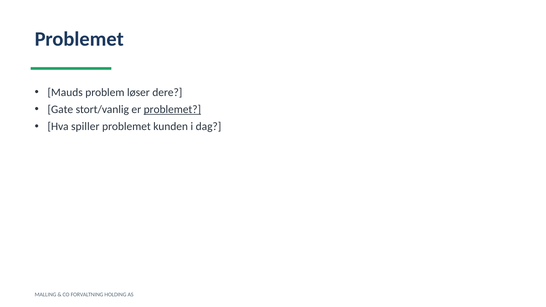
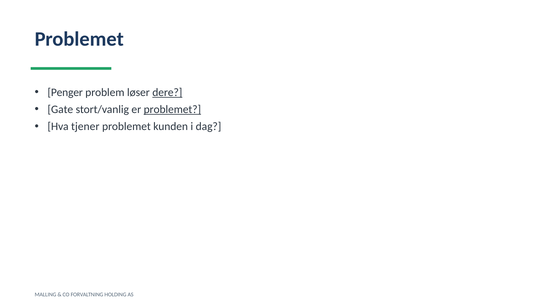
Mauds: Mauds -> Penger (65, 92)
dere underline: none -> present (167, 92)
spiller: spiller -> tjener (85, 127)
